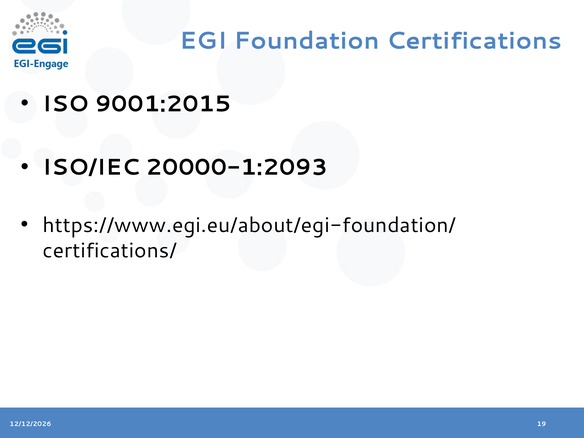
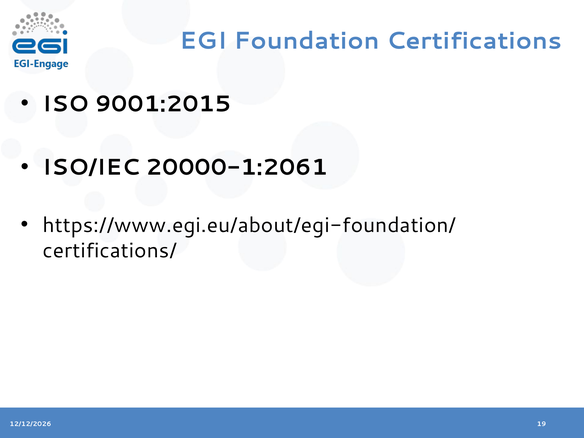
20000-1:2093: 20000-1:2093 -> 20000-1:2061 (237, 167)
